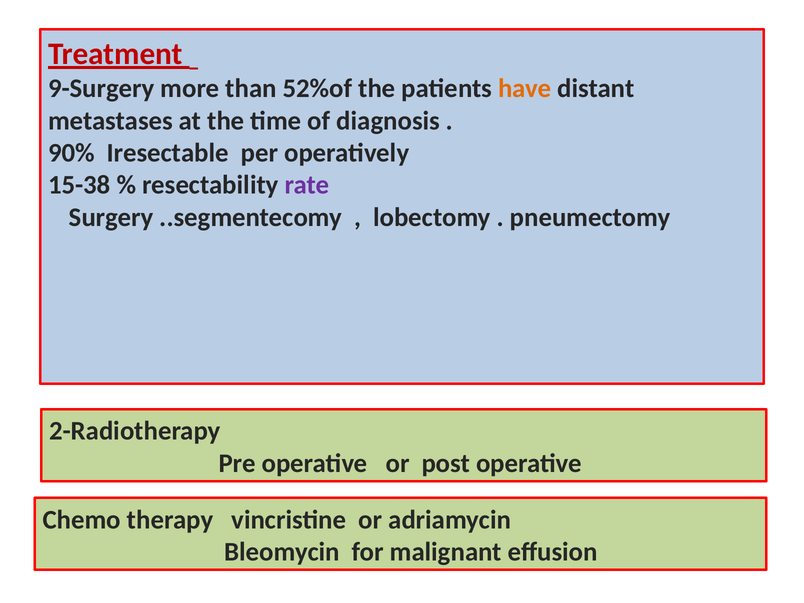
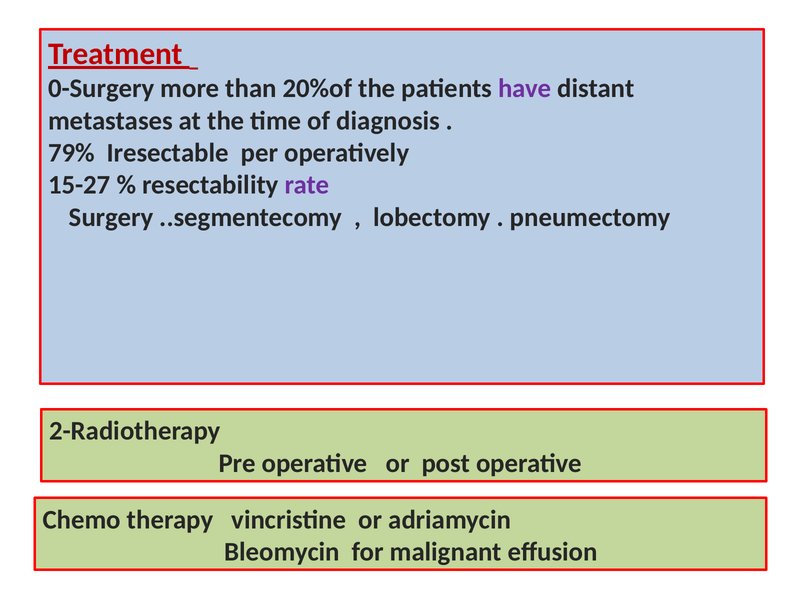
9-Surgery: 9-Surgery -> 0-Surgery (101, 89)
52%of: 52%of -> 20%of (317, 89)
have colour: orange -> purple (525, 89)
90%: 90% -> 79% (71, 153)
15-38: 15-38 -> 15-27 (79, 185)
